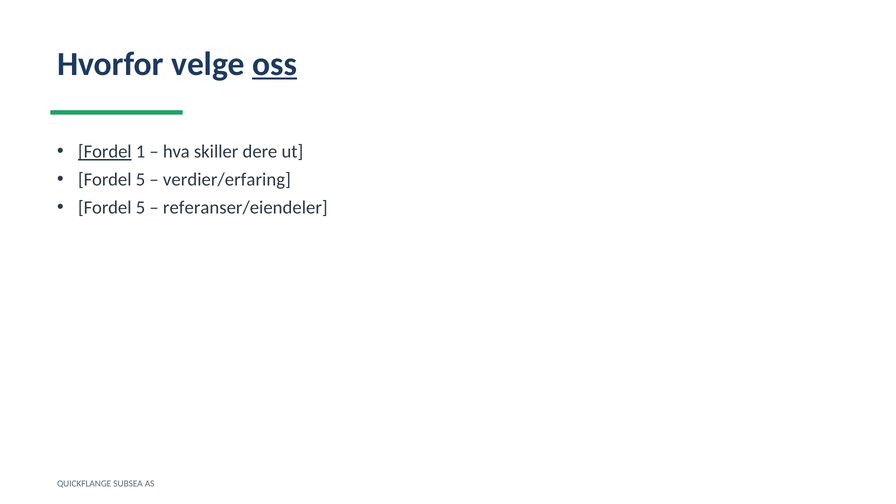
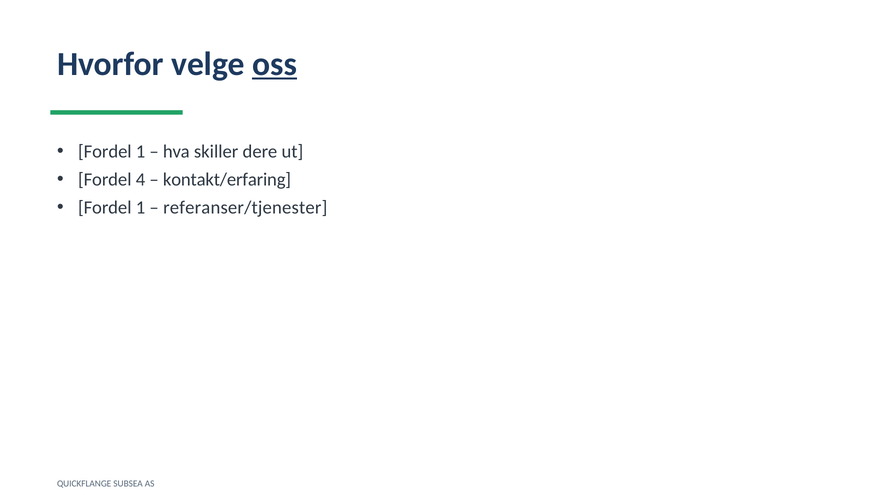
Fordel underline: present -> none (105, 152)
5: 5 -> 4 (141, 180)
verdier/erfaring: verdier/erfaring -> kontakt/erfaring (227, 180)
5: 5 -> 1 (141, 208)
referanser/eiendeler: referanser/eiendeler -> referanser/tjenester (245, 208)
